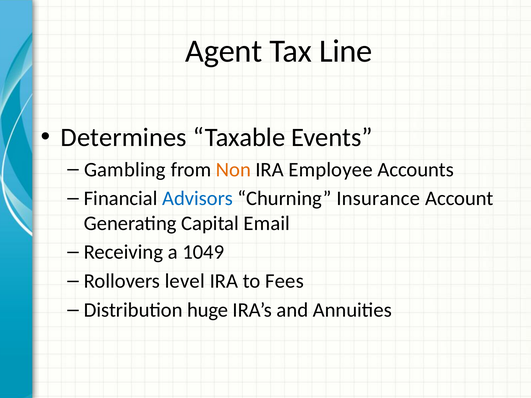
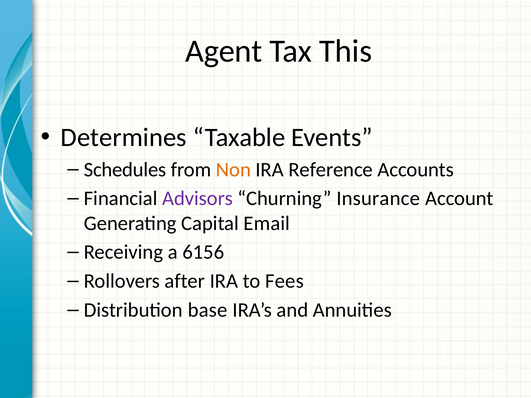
Line: Line -> This (346, 51)
Gambling: Gambling -> Schedules (125, 170)
Employee: Employee -> Reference (331, 170)
Advisors colour: blue -> purple (198, 199)
1049: 1049 -> 6156 (203, 252)
level: level -> after (185, 281)
huge: huge -> base (208, 310)
